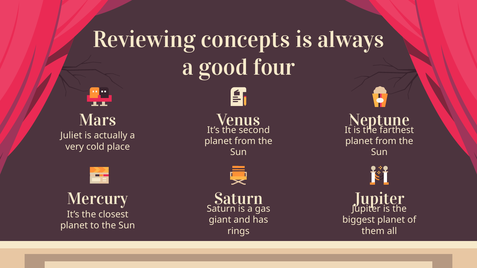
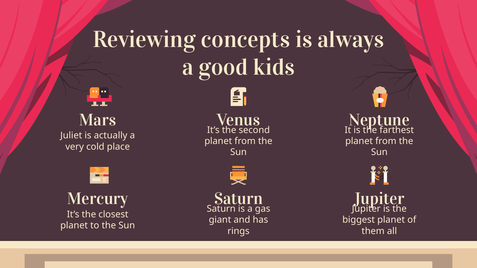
four: four -> kids (274, 67)
